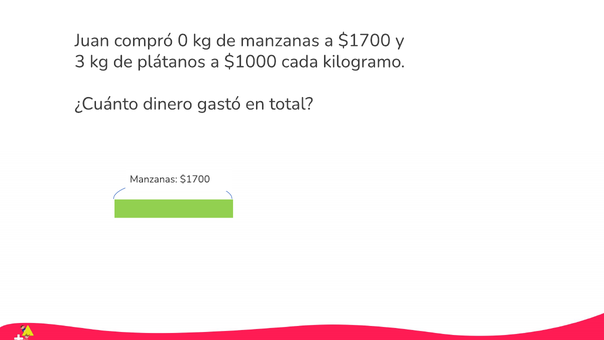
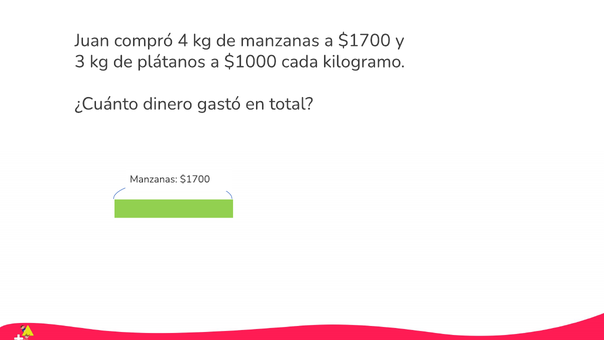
0: 0 -> 4 (183, 40)
